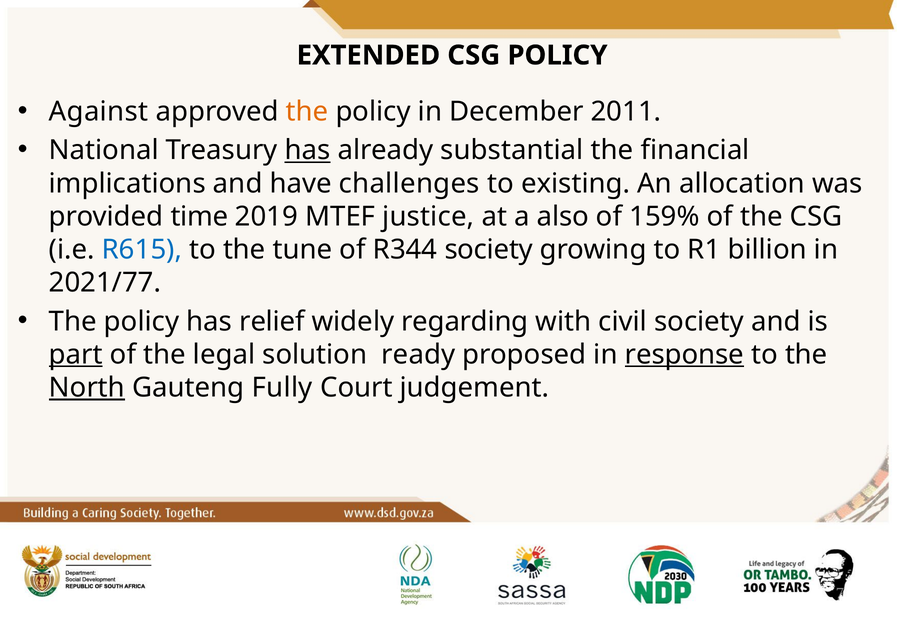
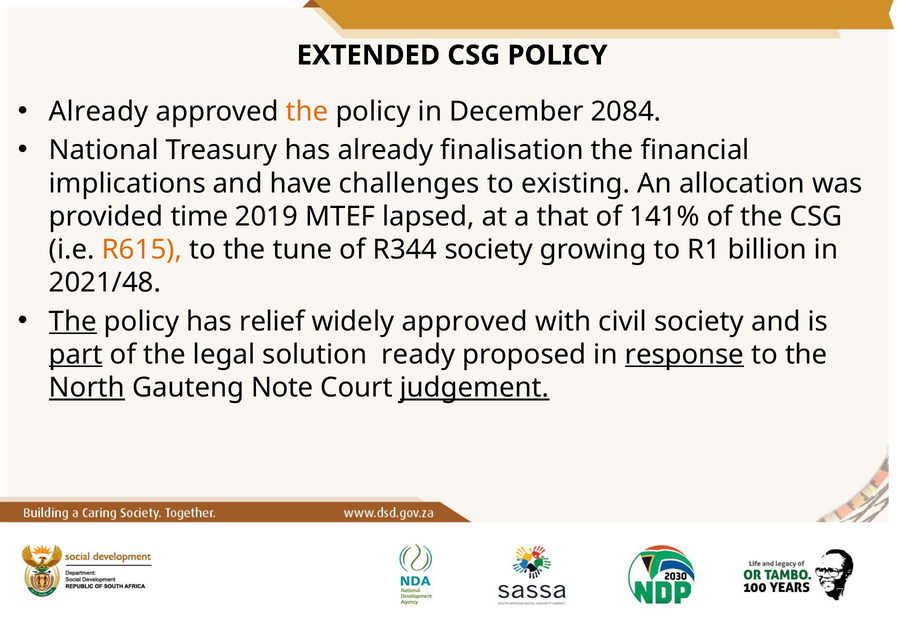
Against: Against -> Already (99, 112)
2011: 2011 -> 2084 (626, 112)
has underline: present -> none (308, 150)
substantial: substantial -> finalisation (512, 150)
justice: justice -> lapsed (428, 217)
also: also -> that (563, 217)
159%: 159% -> 141% (664, 217)
R615 colour: blue -> orange (142, 250)
2021/77: 2021/77 -> 2021/48 (105, 283)
The underline: none -> present (73, 321)
widely regarding: regarding -> approved (465, 321)
Fully: Fully -> Note (282, 388)
judgement underline: none -> present (475, 388)
